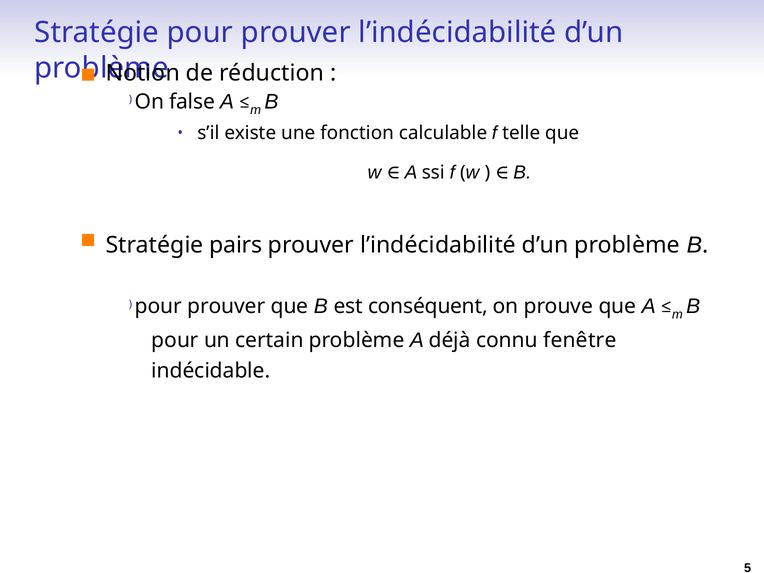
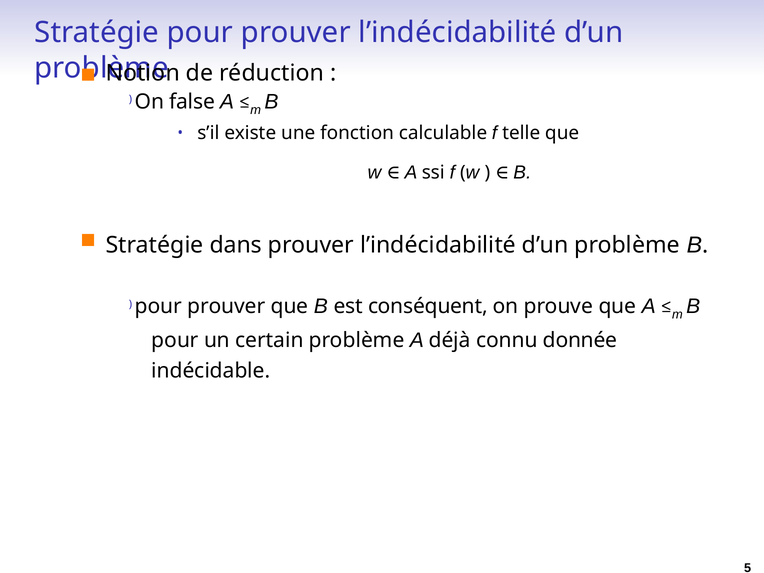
pairs: pairs -> dans (236, 245)
fenêtre: fenêtre -> donnée (580, 341)
